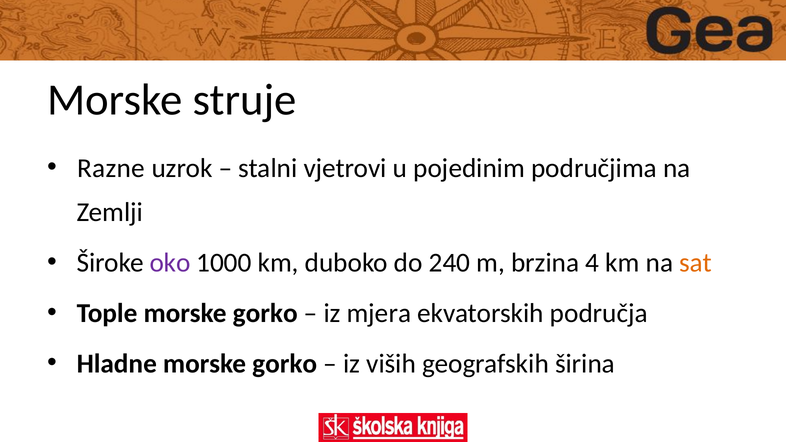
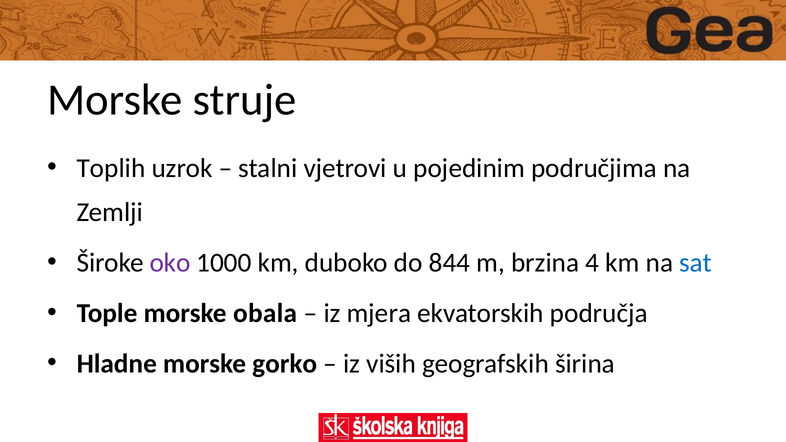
Razne: Razne -> Toplih (111, 168)
240: 240 -> 844 (450, 263)
sat colour: orange -> blue (695, 263)
Tople morske gorko: gorko -> obala (265, 313)
